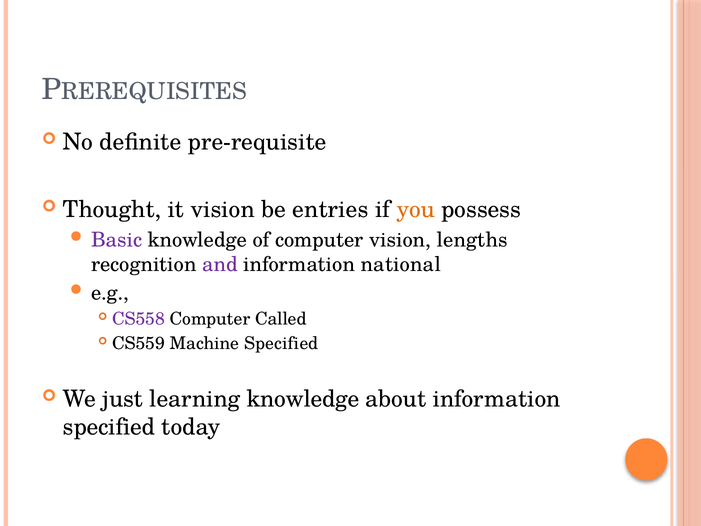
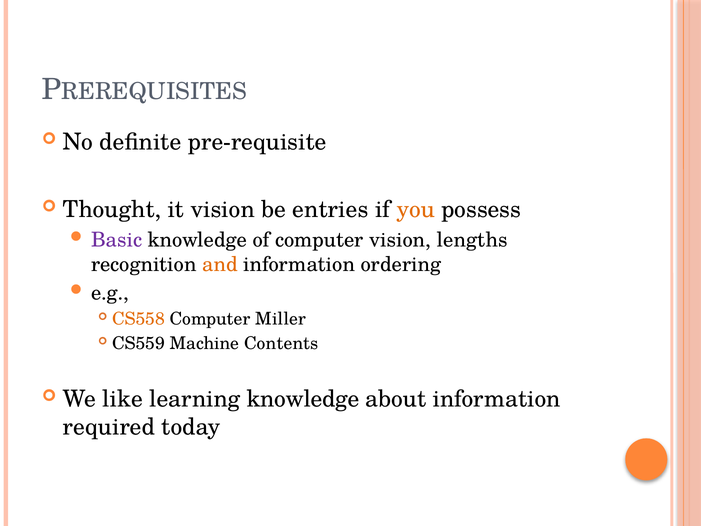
and colour: purple -> orange (220, 264)
national: national -> ordering (401, 264)
CS558 colour: purple -> orange (138, 319)
Called: Called -> Miller (281, 319)
Machine Specified: Specified -> Contents (281, 344)
just: just -> like (123, 399)
specified: specified -> required (109, 427)
